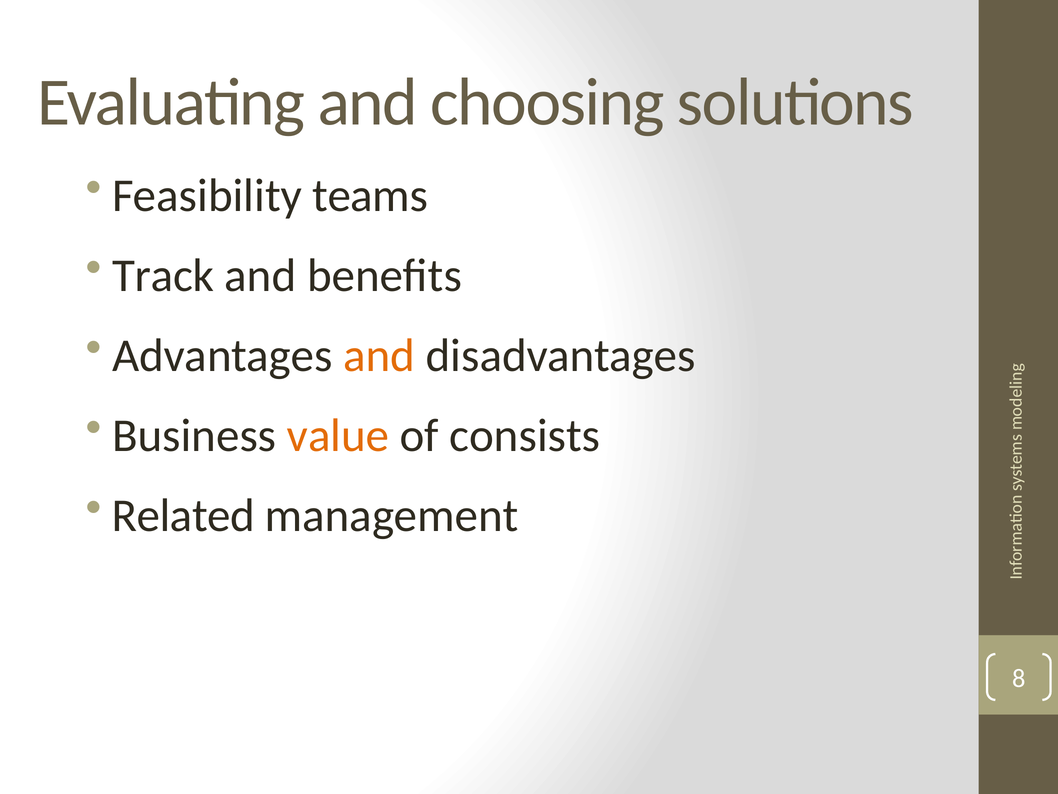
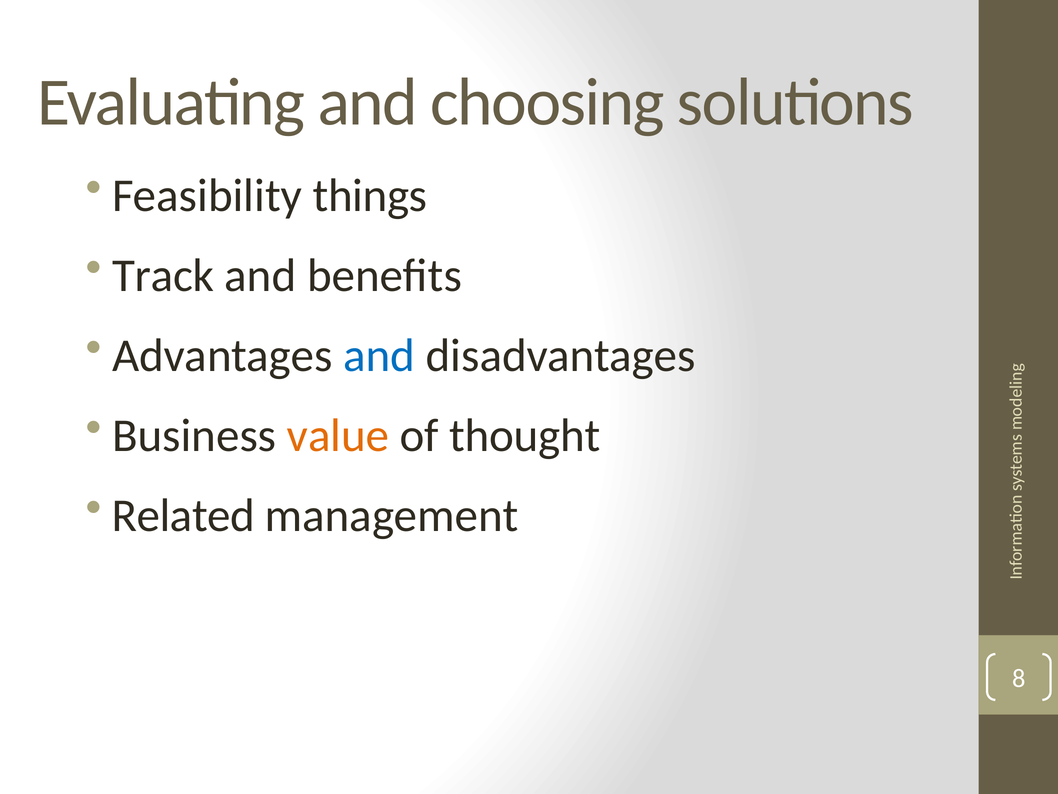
teams: teams -> things (370, 196)
and colour: orange -> blue (379, 355)
consists: consists -> thought (525, 435)
